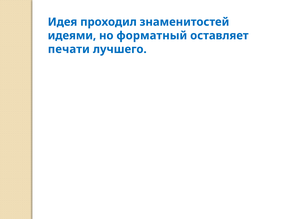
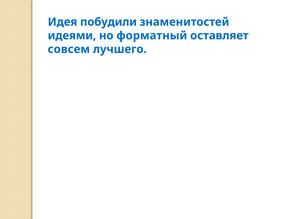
проходил: проходил -> побудили (108, 22)
печати: печати -> совсем (69, 49)
